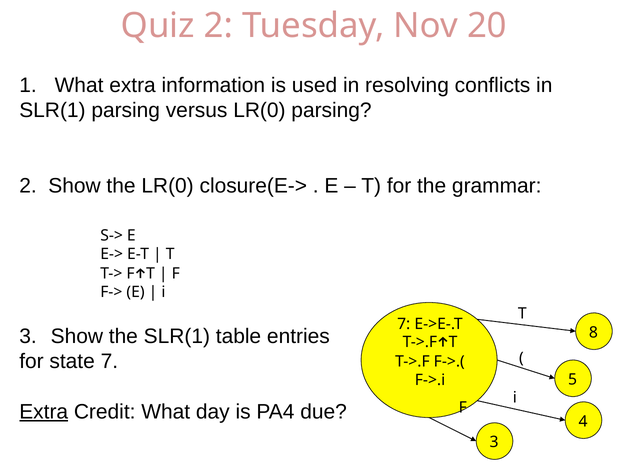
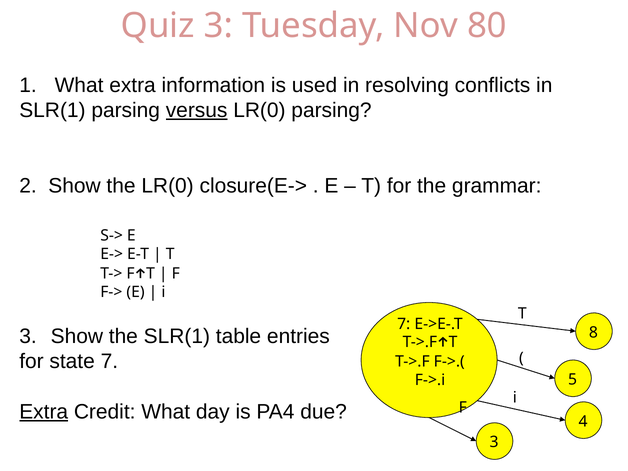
Quiz 2: 2 -> 3 (219, 26)
20: 20 -> 80 (487, 26)
versus underline: none -> present (197, 110)
